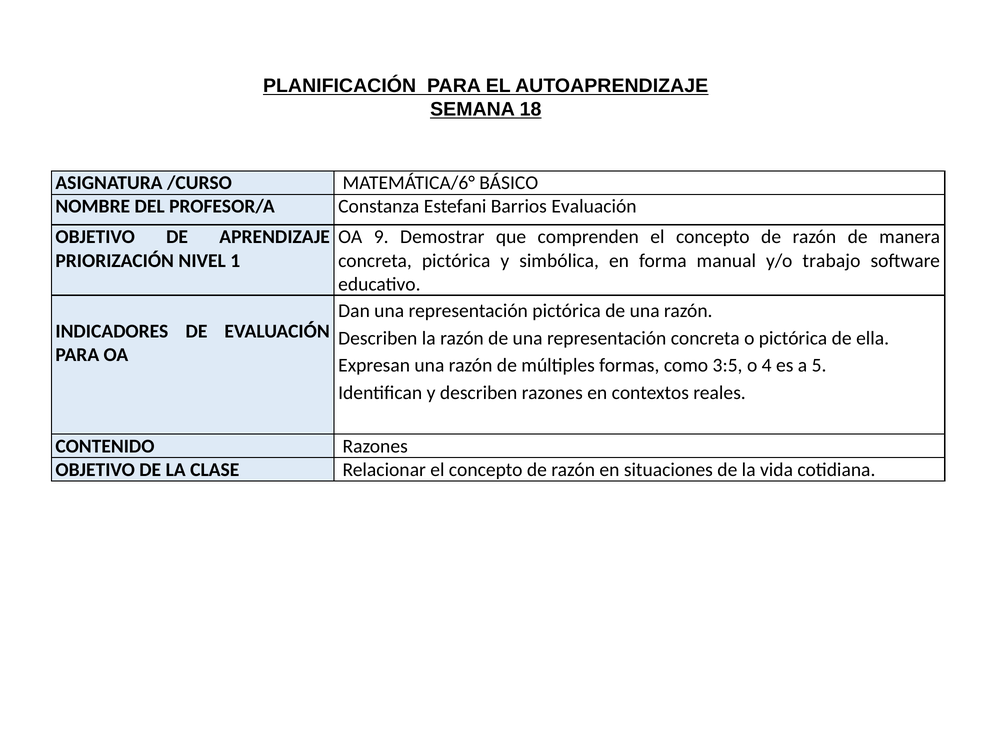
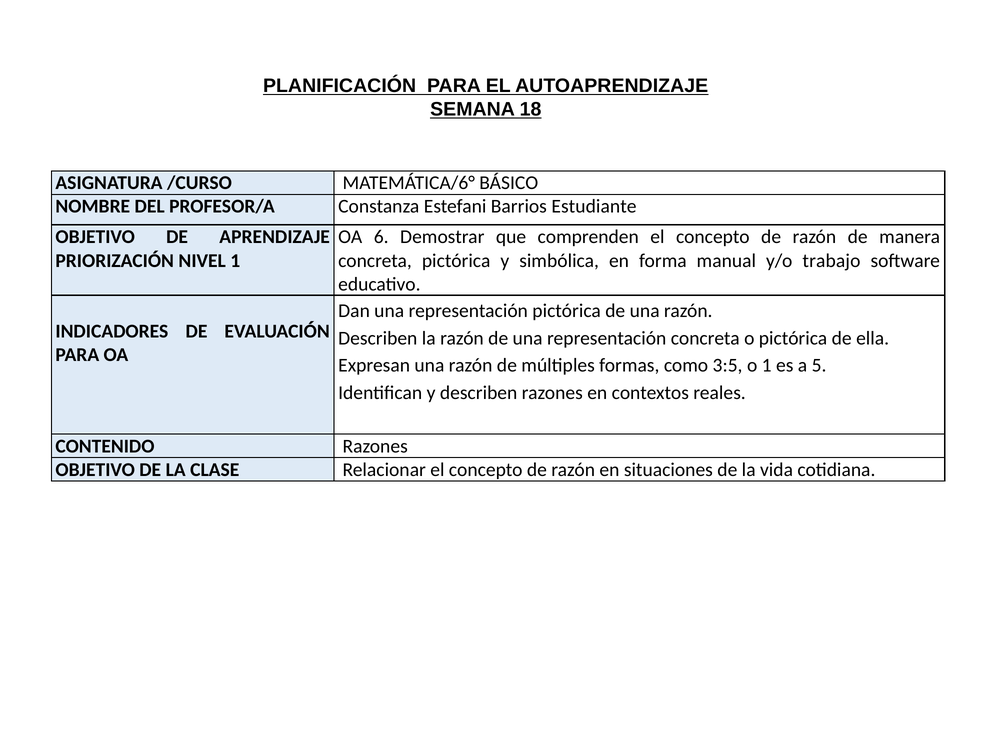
Barrios Evaluación: Evaluación -> Estudiante (594, 207)
9: 9 -> 6 (381, 237)
o 4: 4 -> 1 (767, 366)
